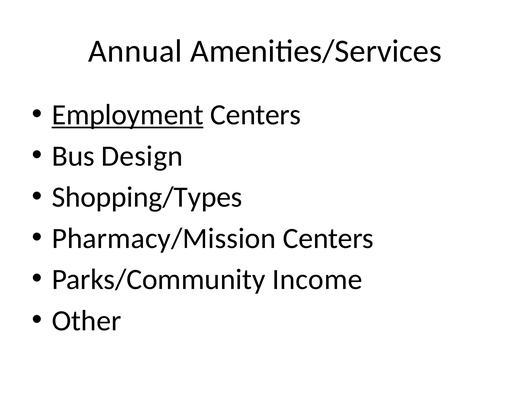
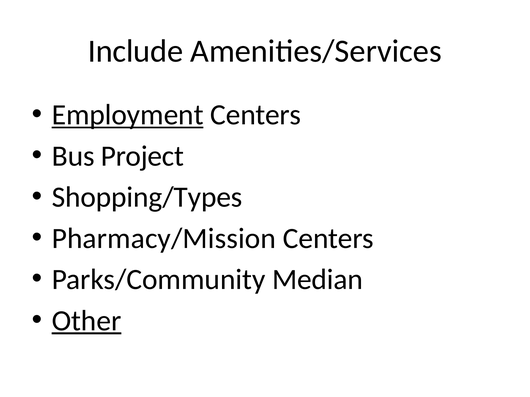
Annual: Annual -> Include (135, 51)
Design: Design -> Project (142, 156)
Income: Income -> Median (317, 280)
Other underline: none -> present (86, 321)
